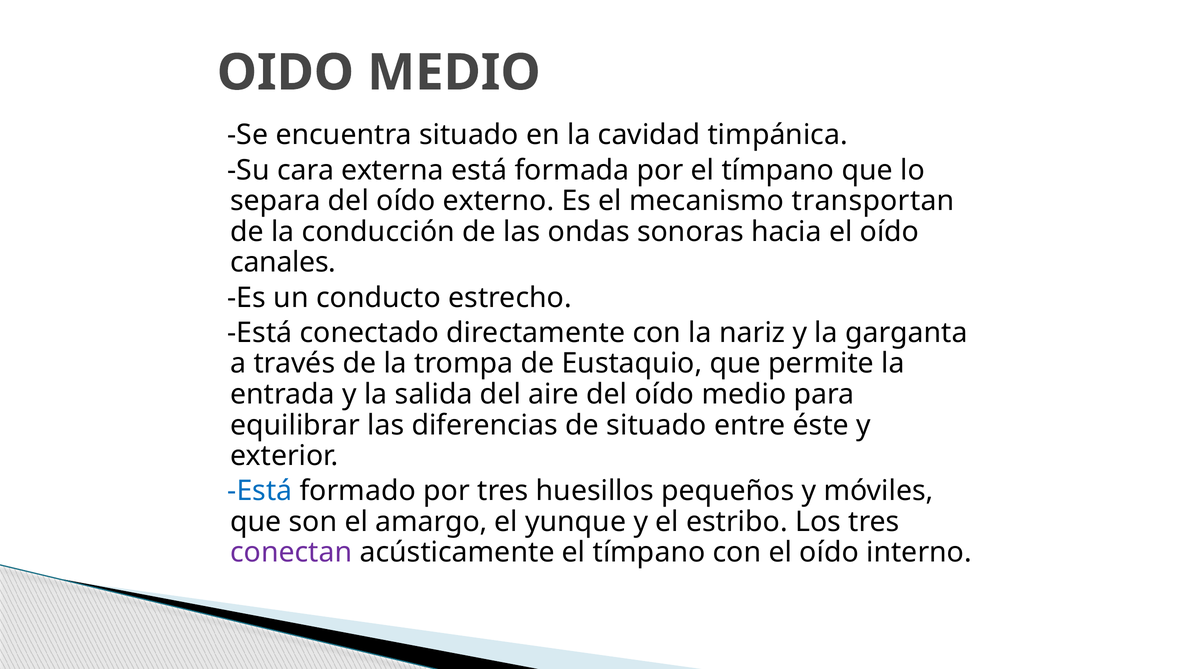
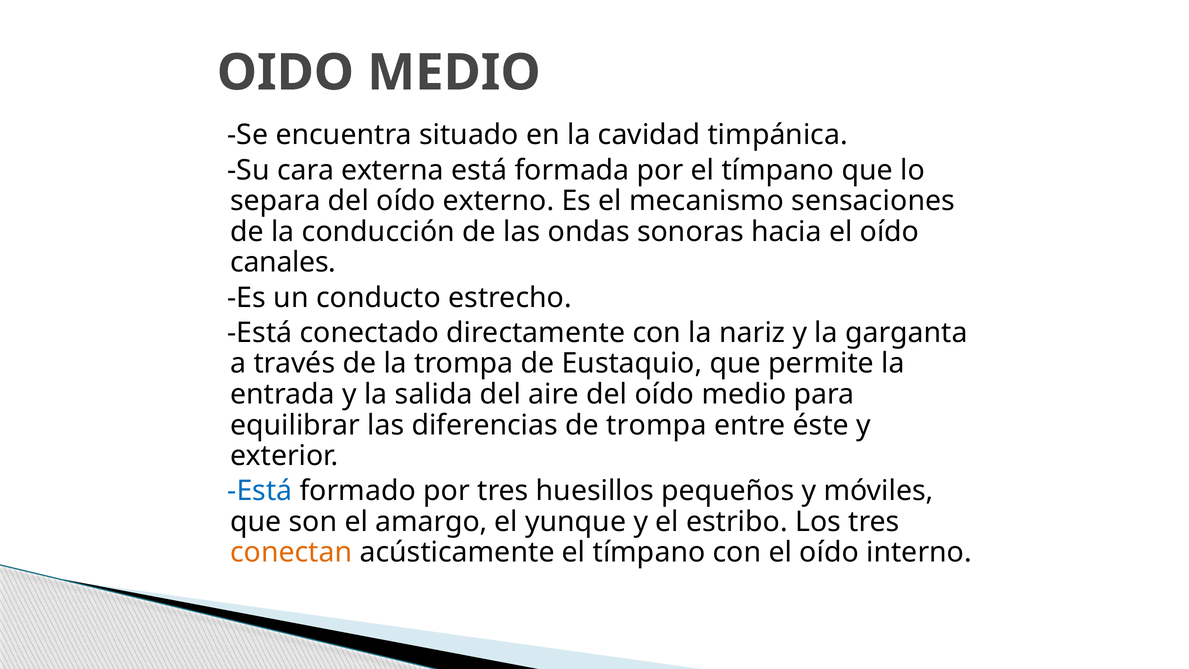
transportan: transportan -> sensaciones (873, 201)
de situado: situado -> trompa (656, 425)
conectan colour: purple -> orange (291, 552)
